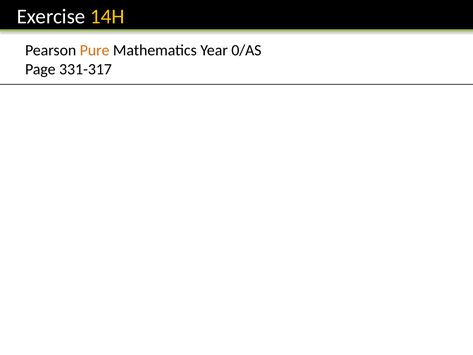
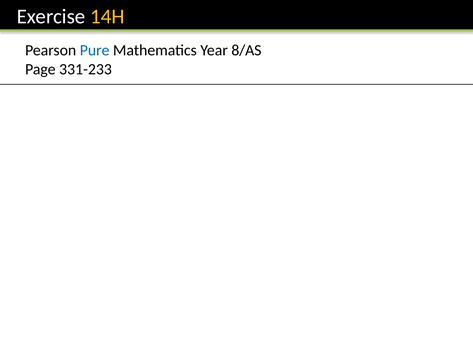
Pure colour: orange -> blue (95, 50)
0/AS: 0/AS -> 8/AS (246, 50)
331-317: 331-317 -> 331-233 (86, 69)
